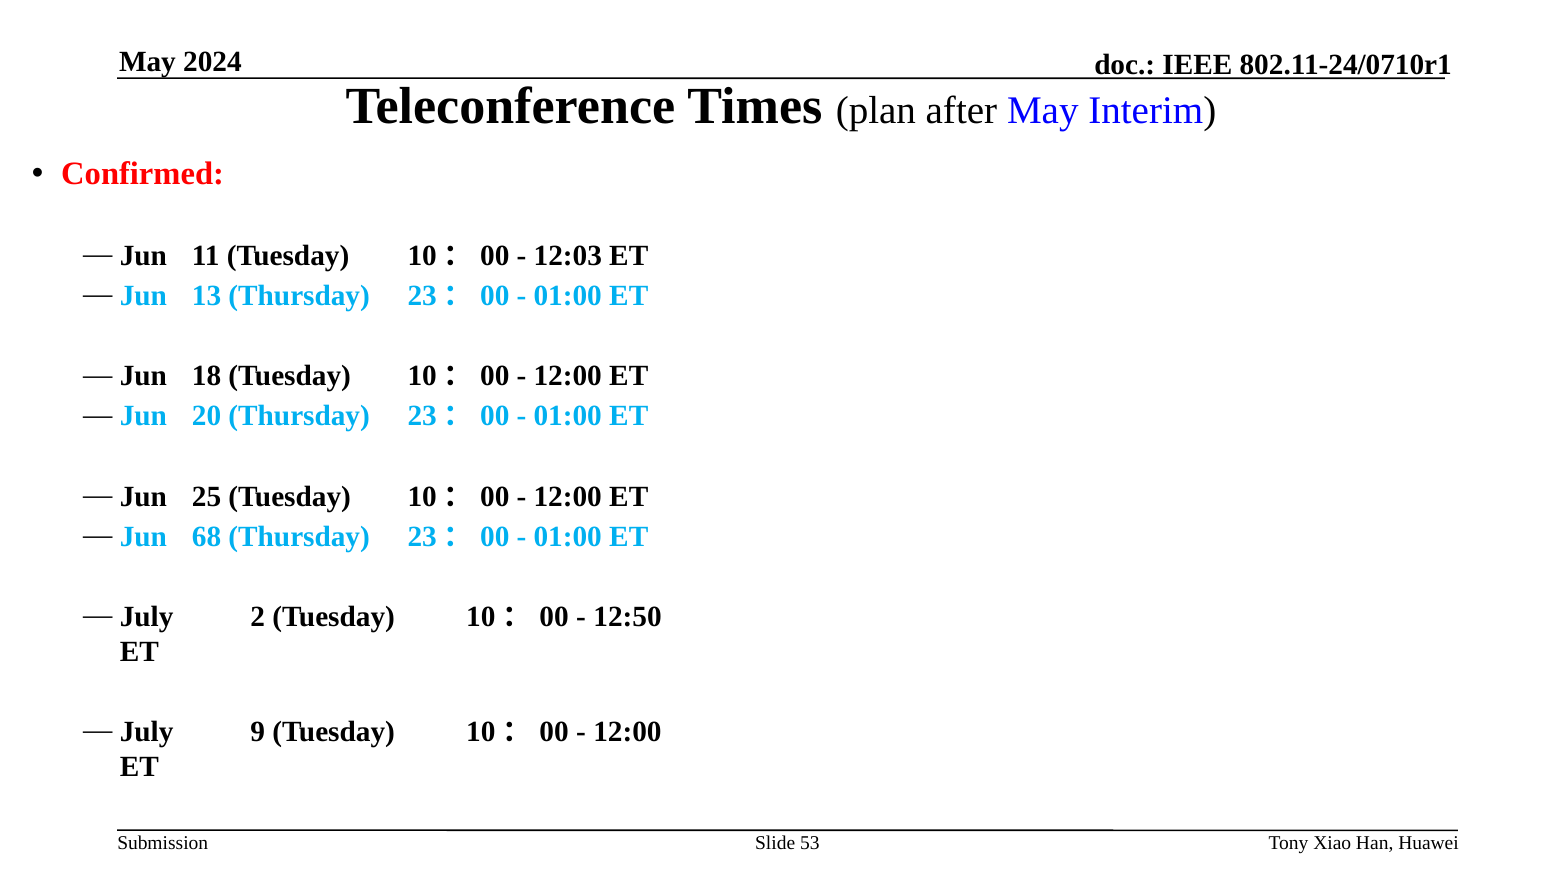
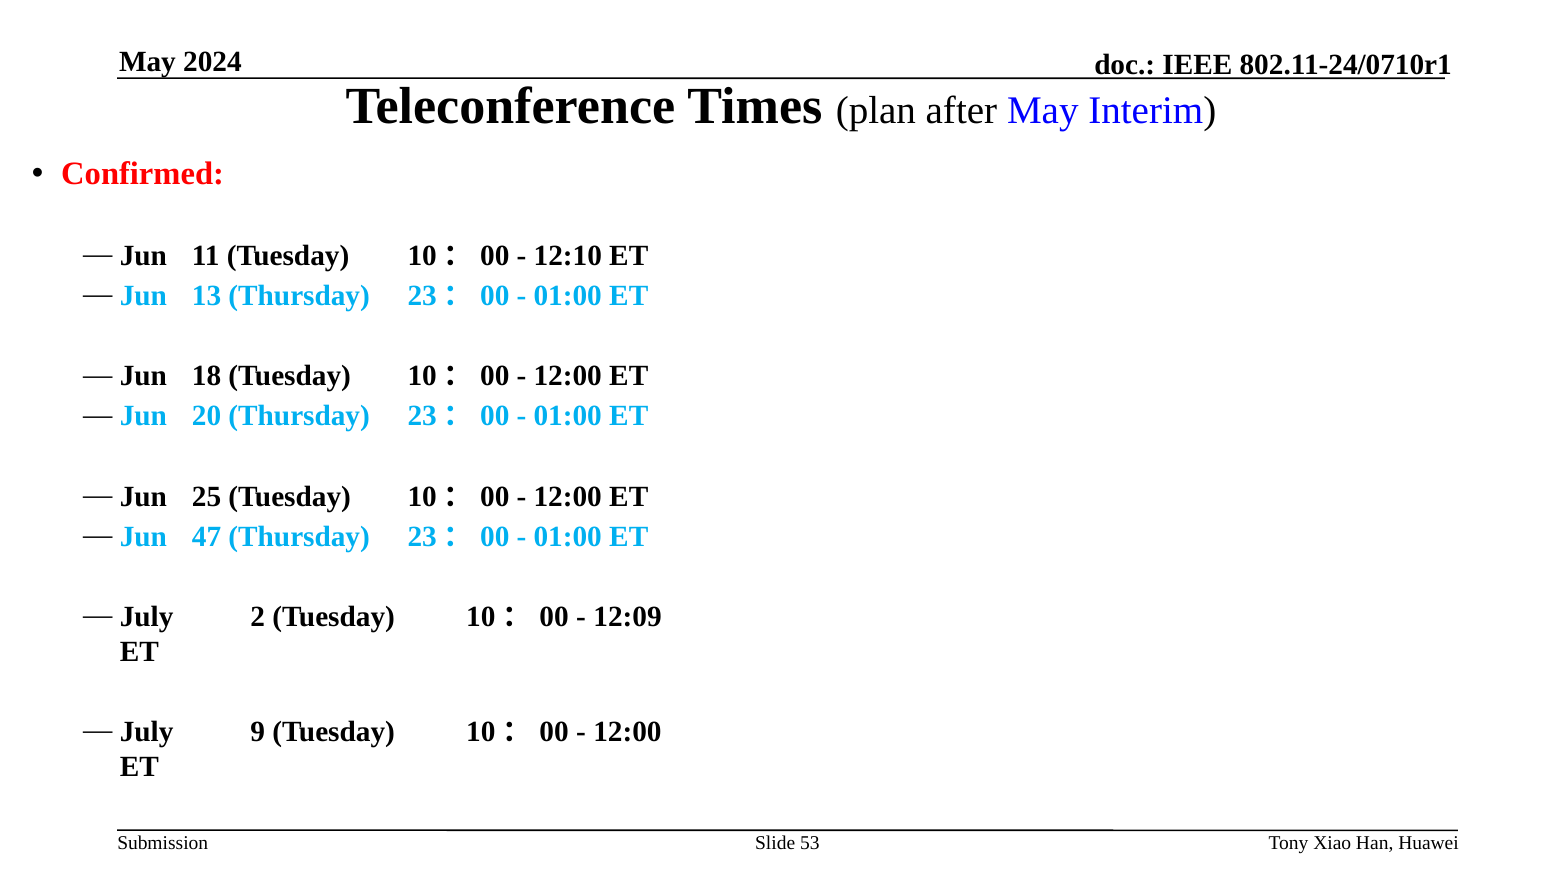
12:03: 12:03 -> 12:10 (568, 256)
68: 68 -> 47 (207, 536)
12:50: 12:50 -> 12:09 (628, 616)
